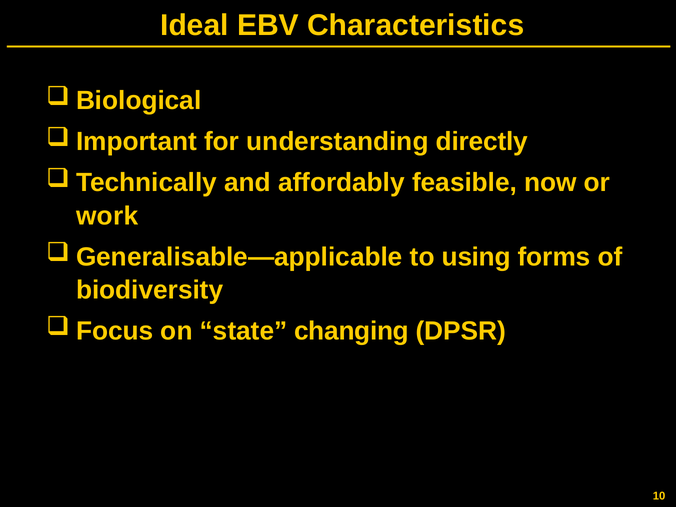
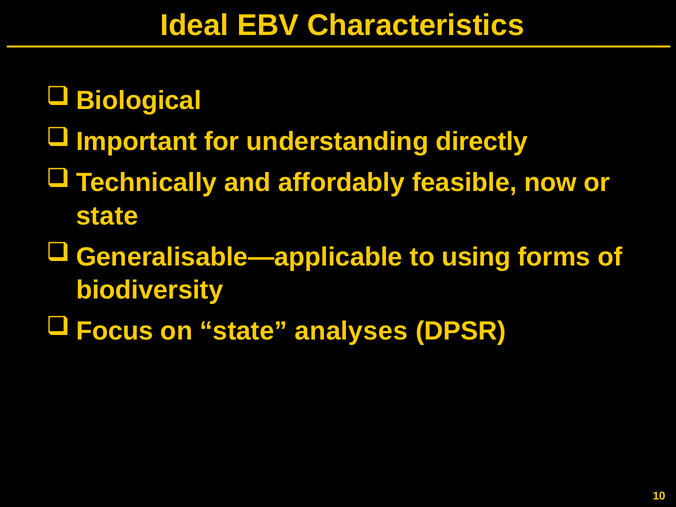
work: work -> state (107, 216)
changing: changing -> analyses (351, 331)
